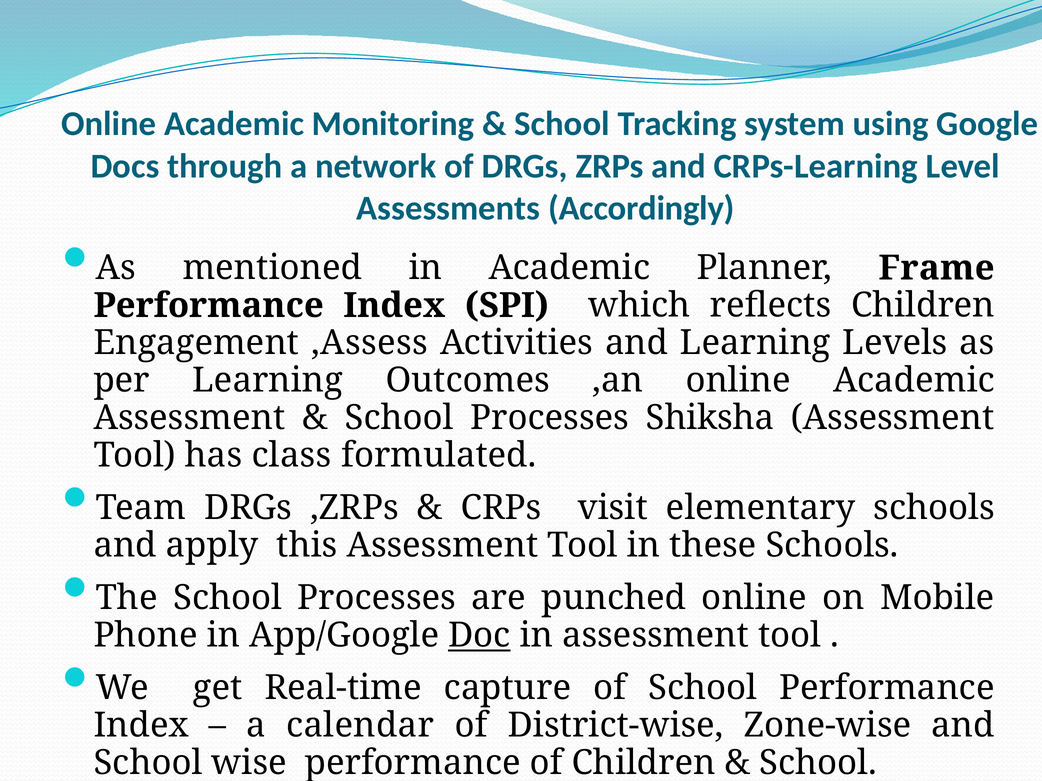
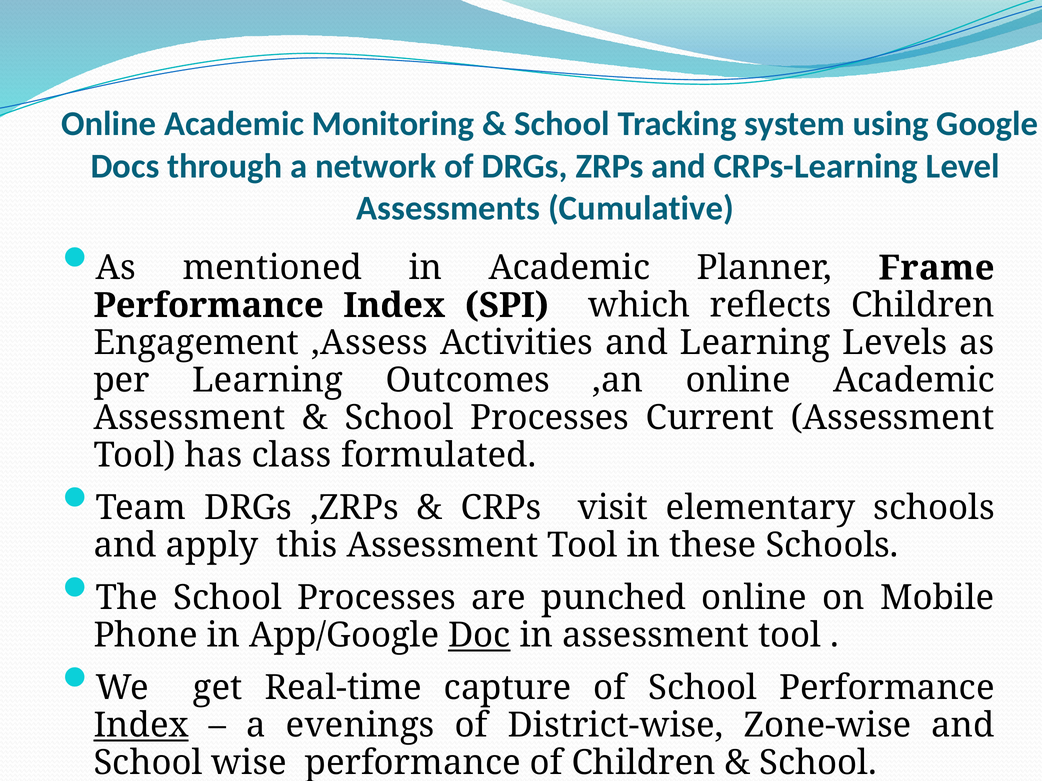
Accordingly: Accordingly -> Cumulative (641, 208)
Shiksha: Shiksha -> Current (710, 418)
Index underline: none -> present (141, 726)
calendar: calendar -> evenings (360, 726)
